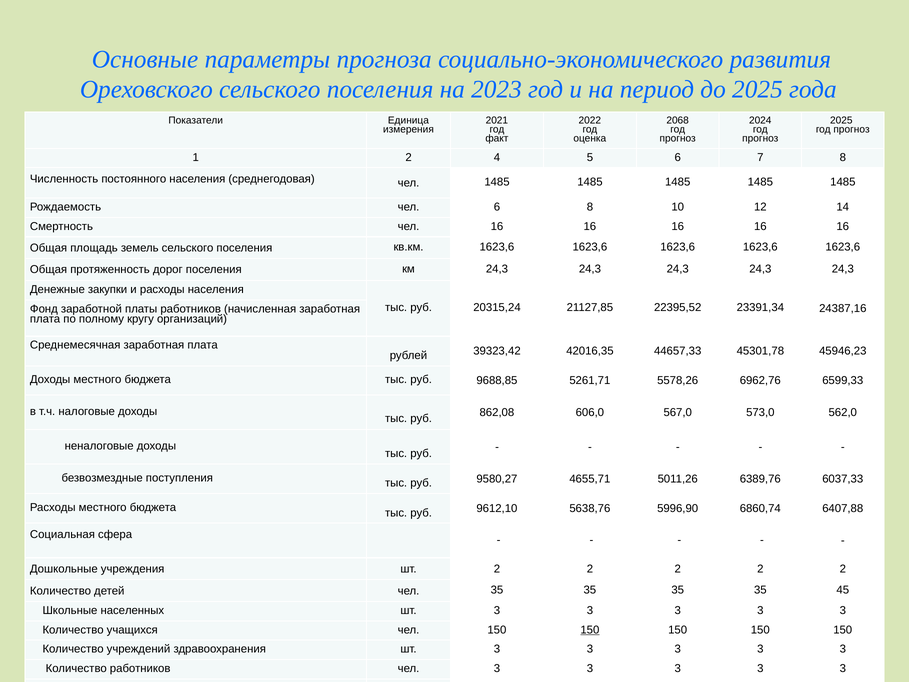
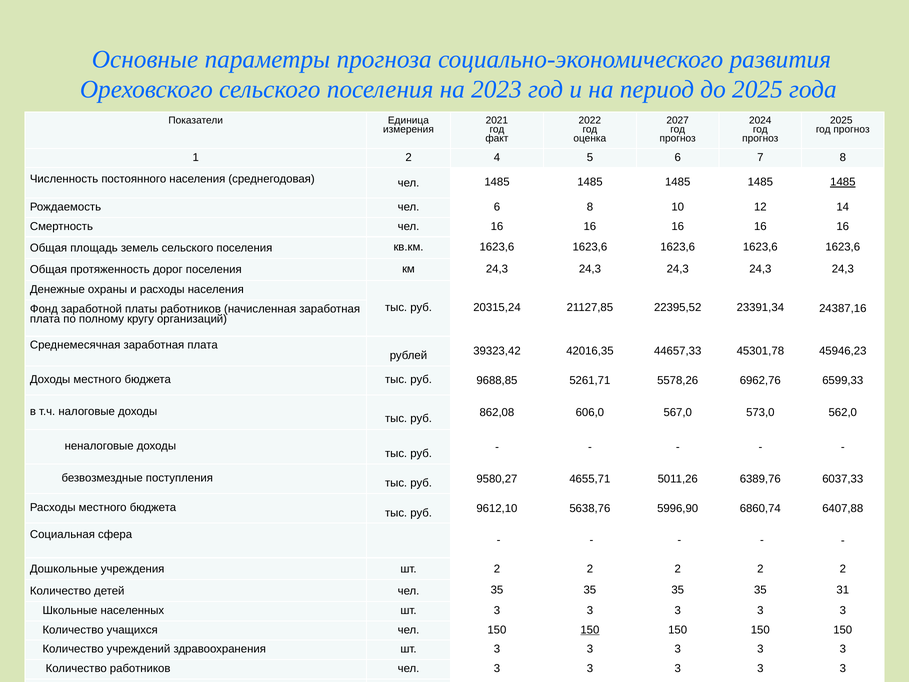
2068: 2068 -> 2027 (678, 120)
1485 underline: none -> present (843, 182)
закупки: закупки -> охраны (108, 289)
45: 45 -> 31 (843, 590)
